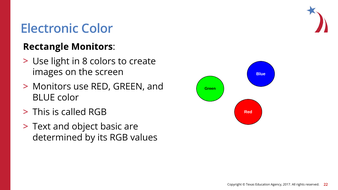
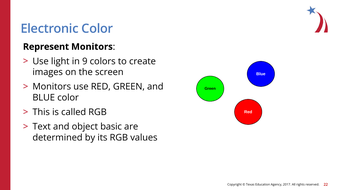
Rectangle: Rectangle -> Represent (46, 47)
8: 8 -> 9 (85, 61)
